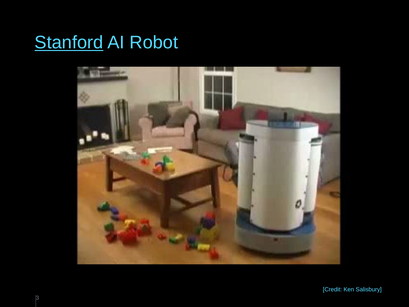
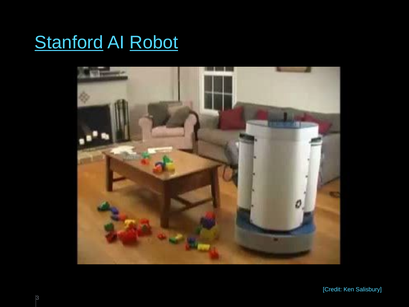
Robot underline: none -> present (154, 43)
